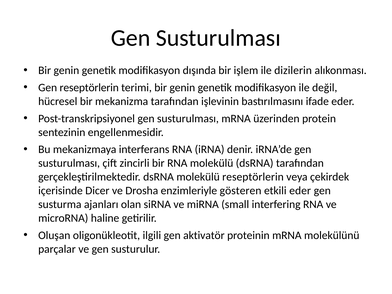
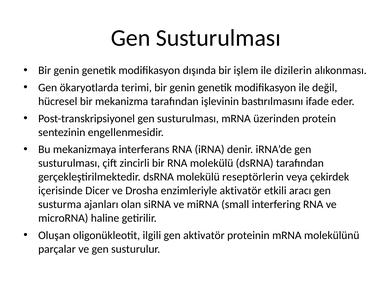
Gen reseptörlerin: reseptörlerin -> ökaryotlarda (89, 88)
enzimleriyle gösteren: gösteren -> aktivatör (241, 191)
etkili eder: eder -> aracı (300, 191)
